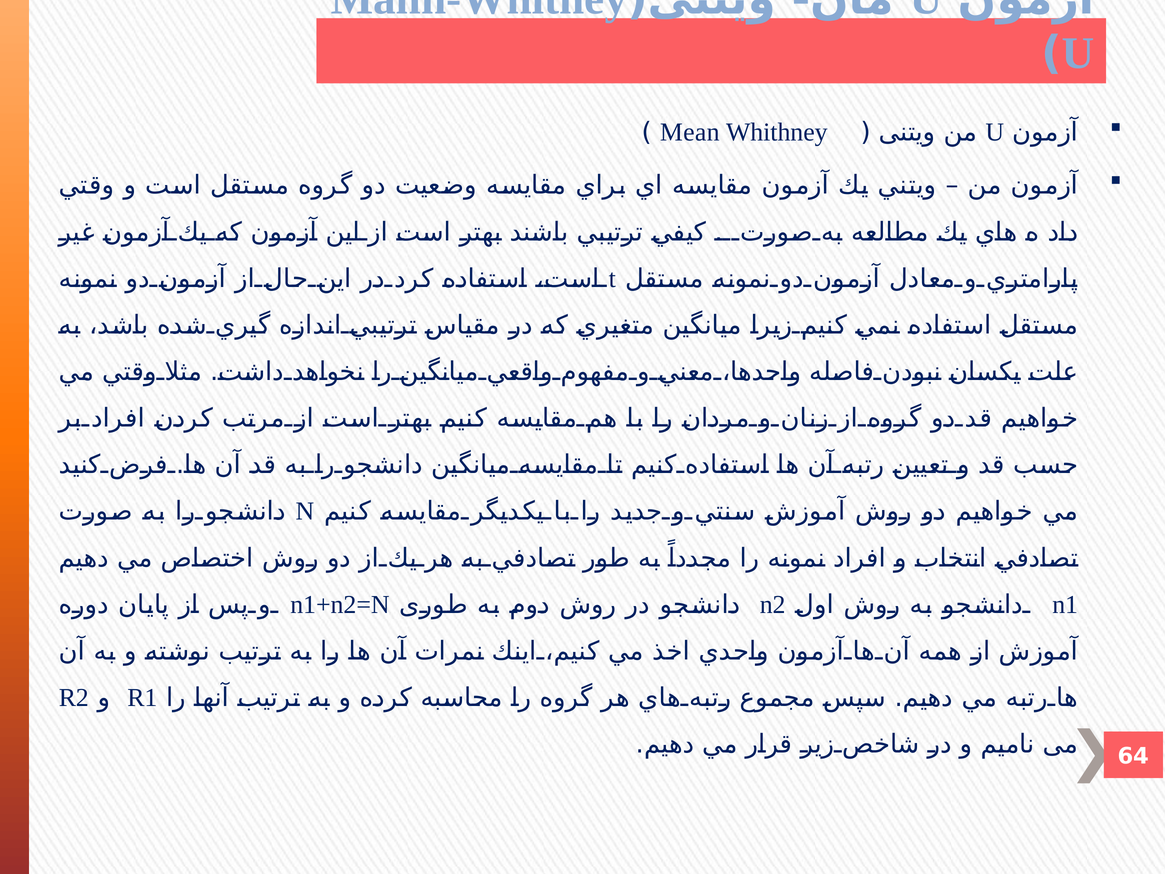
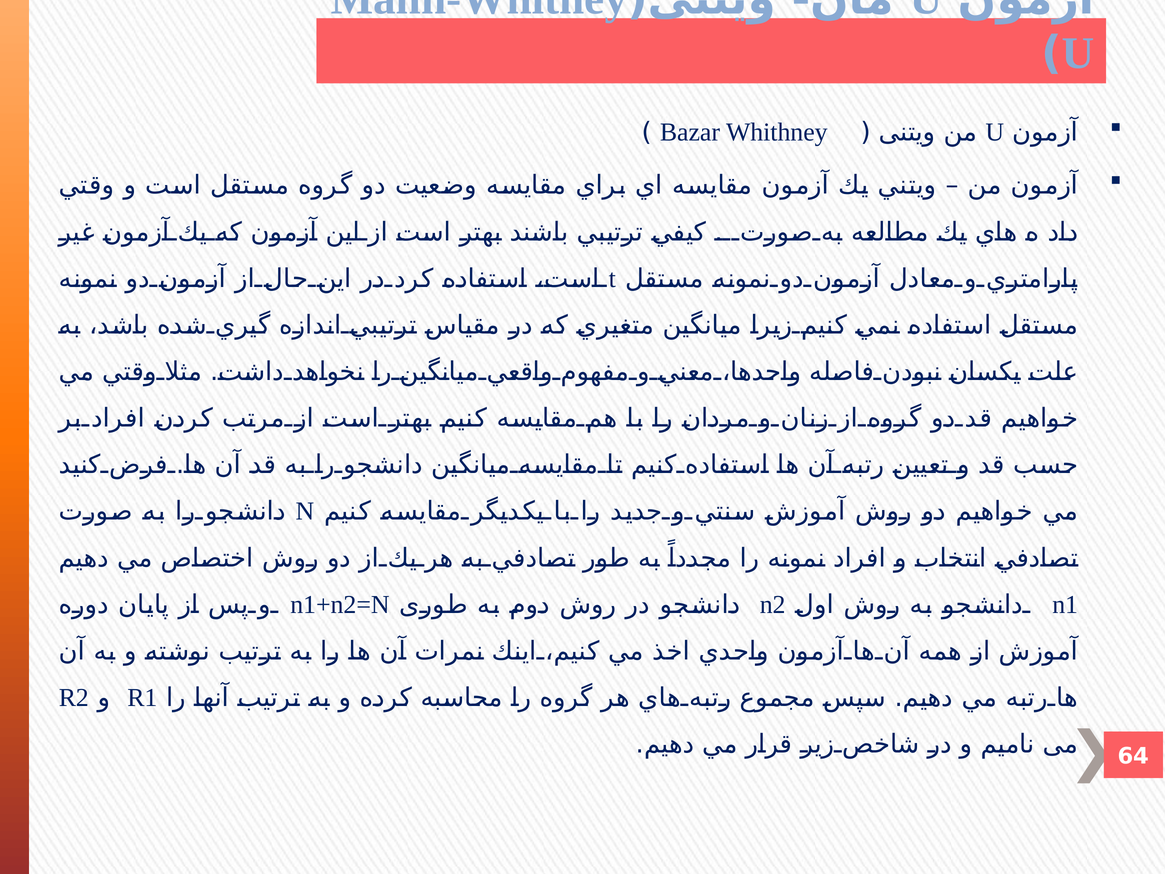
Mean: Mean -> Bazar (690, 132)
